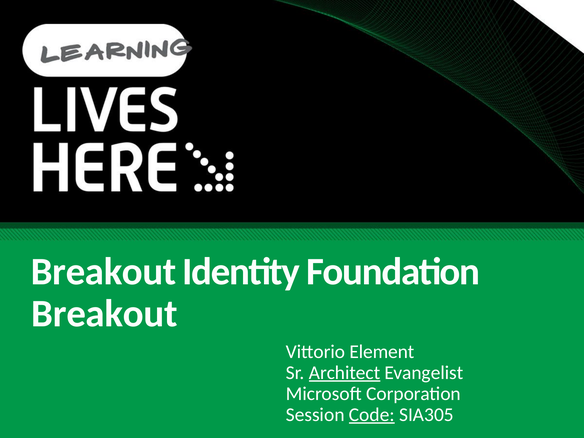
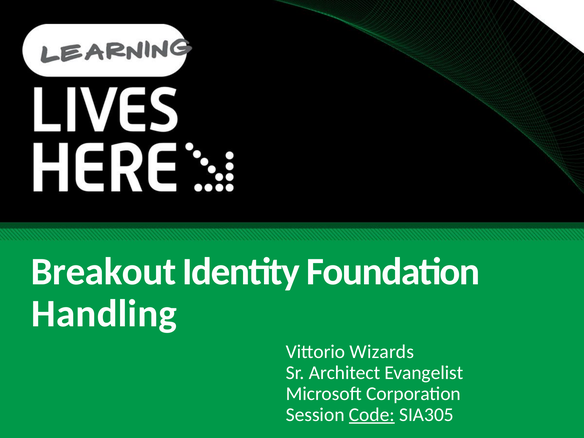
Breakout: Breakout -> Handling (104, 314)
Element: Element -> Wizards (382, 352)
Architect underline: present -> none (345, 373)
